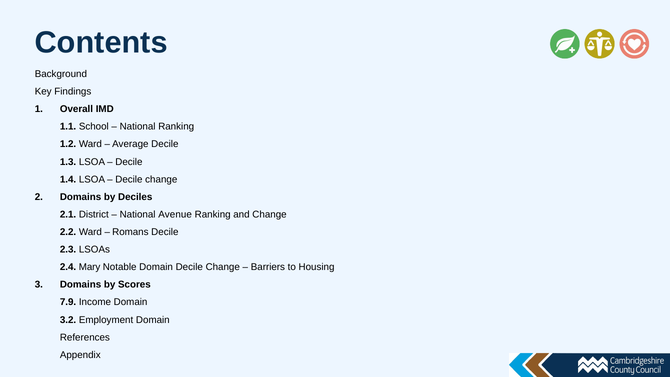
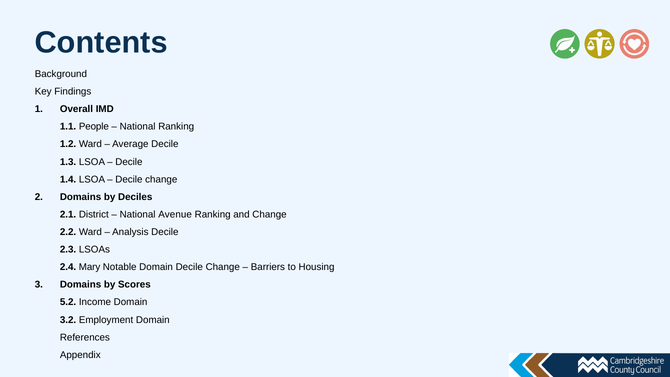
School: School -> People (94, 127)
Romans: Romans -> Analysis (130, 232)
7.9: 7.9 -> 5.2 (68, 302)
